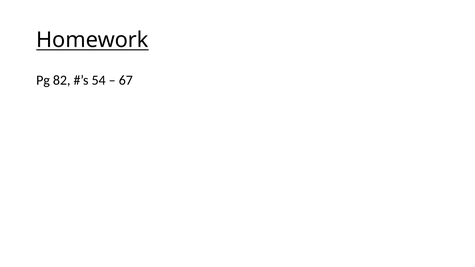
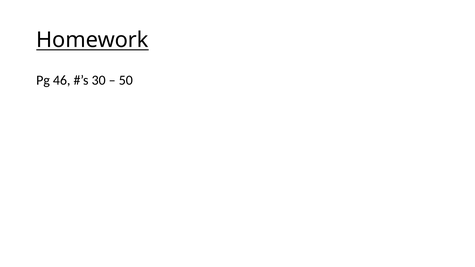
82: 82 -> 46 (62, 80)
54: 54 -> 30 (99, 80)
67: 67 -> 50 (126, 80)
